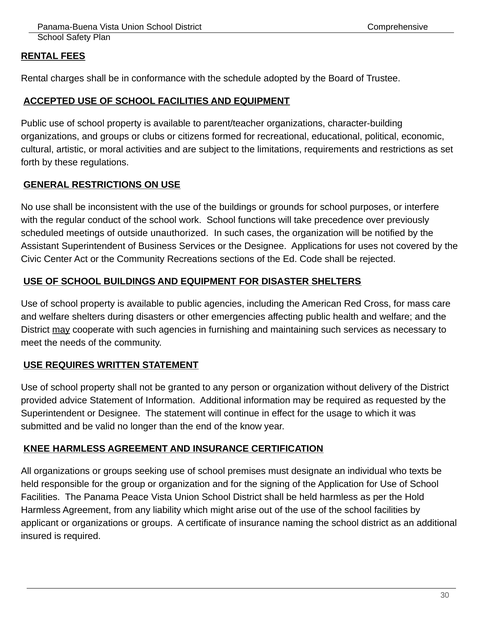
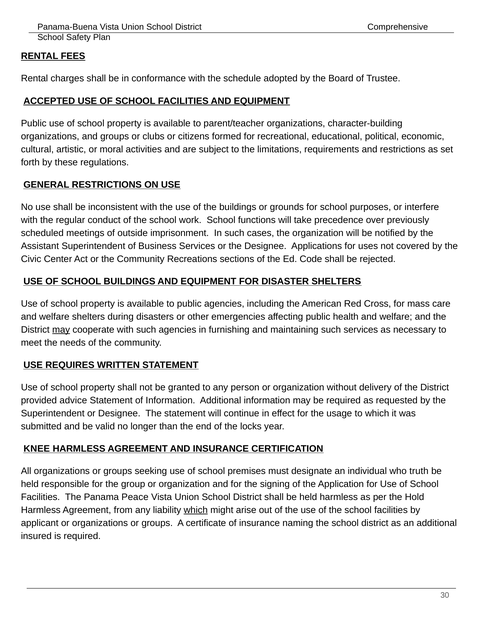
unauthorized: unauthorized -> imprisonment (180, 233)
know: know -> locks (251, 426)
texts: texts -> truth (419, 471)
which underline: none -> present (196, 510)
